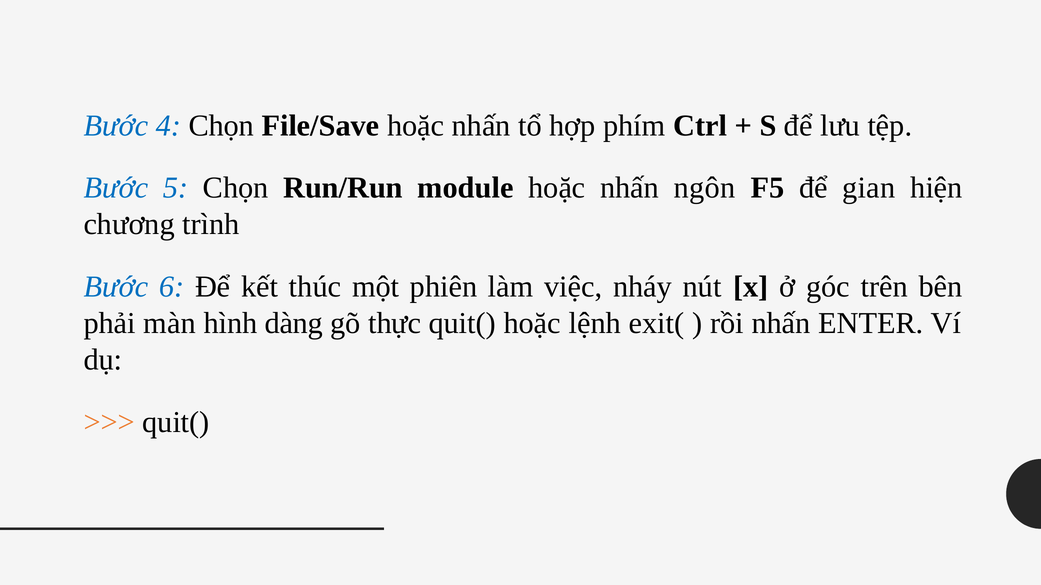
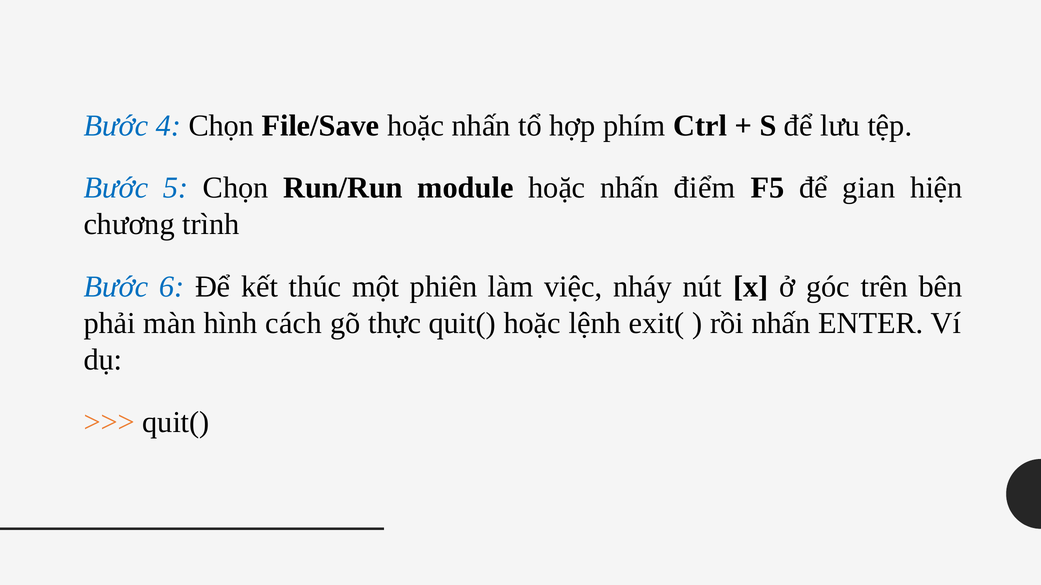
ngôn: ngôn -> điểm (705, 188)
dàng: dàng -> cách (294, 323)
